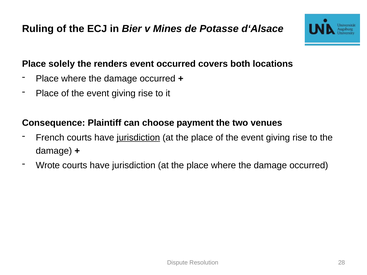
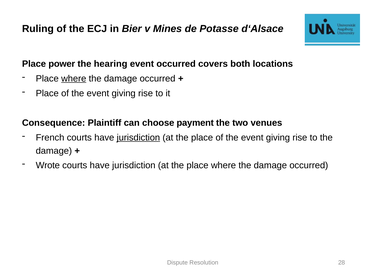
solely: solely -> power (62, 64)
renders: renders -> hearing (111, 64)
where underline: none -> present (74, 79)
